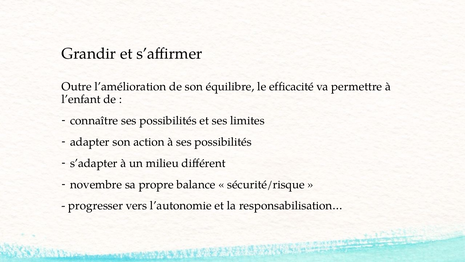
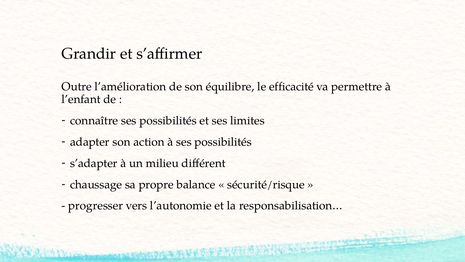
novembre: novembre -> chaussage (96, 184)
